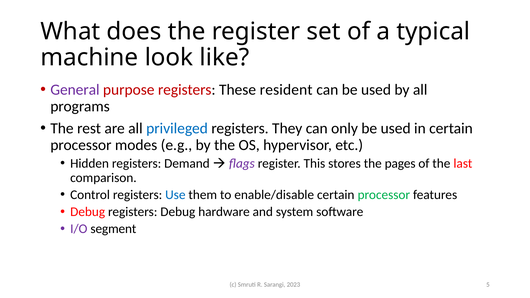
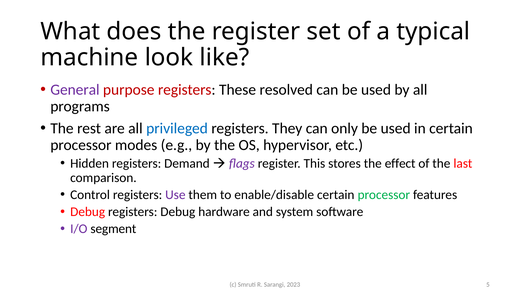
resident: resident -> resolved (286, 90)
pages: pages -> effect (400, 163)
Use colour: blue -> purple (175, 195)
